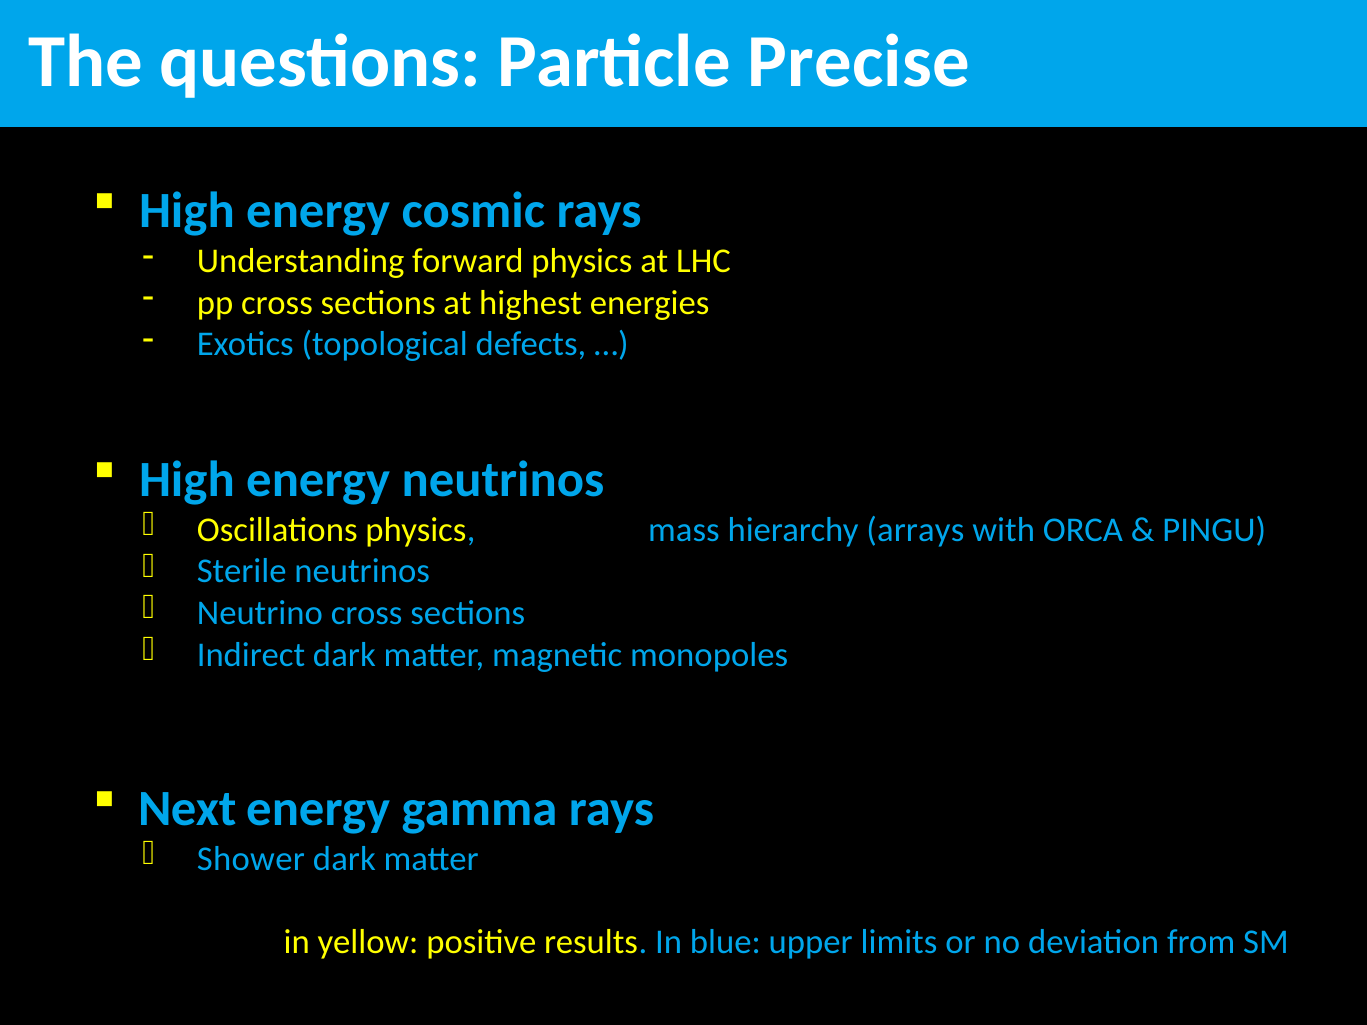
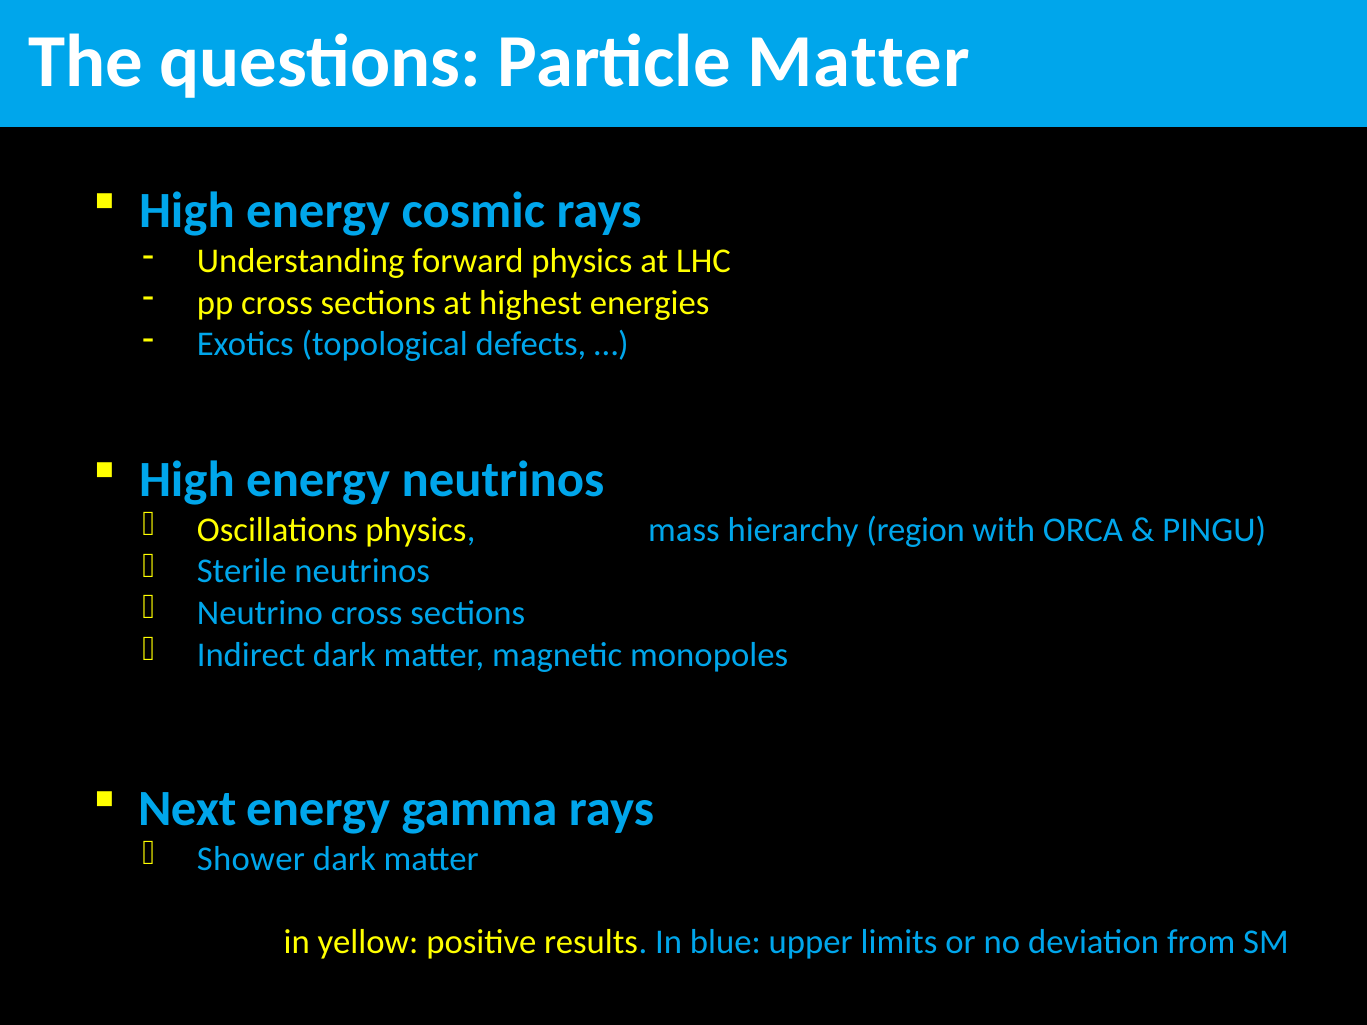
Particle Precise: Precise -> Matter (859, 61)
arrays: arrays -> region (916, 530)
